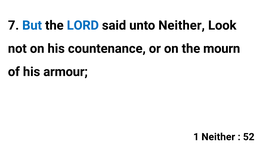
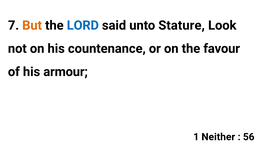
But colour: blue -> orange (32, 25)
unto Neither: Neither -> Stature (182, 25)
mourn: mourn -> favour (222, 48)
52: 52 -> 56 (249, 136)
